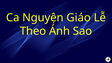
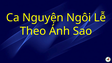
Giáo: Giáo -> Ngôi (79, 18)
